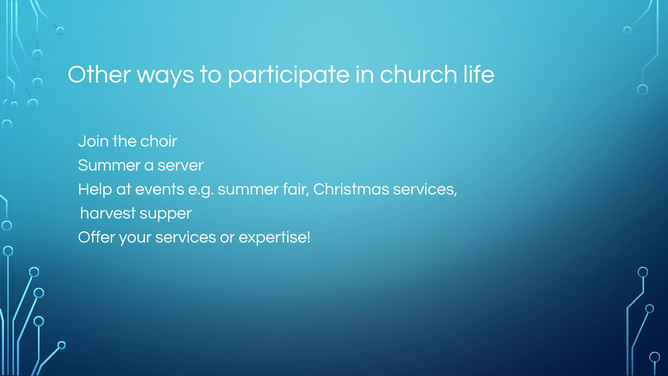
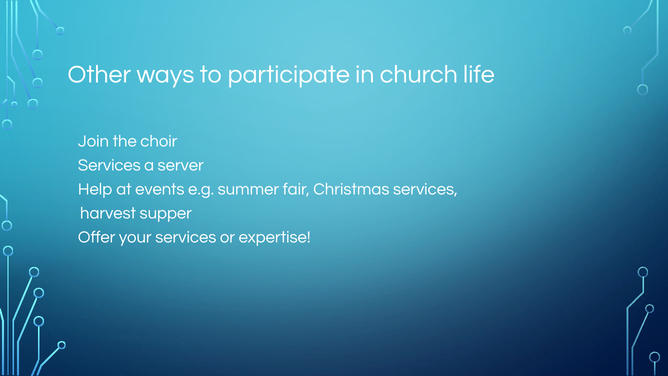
Summer: Summer -> Services (109, 165)
